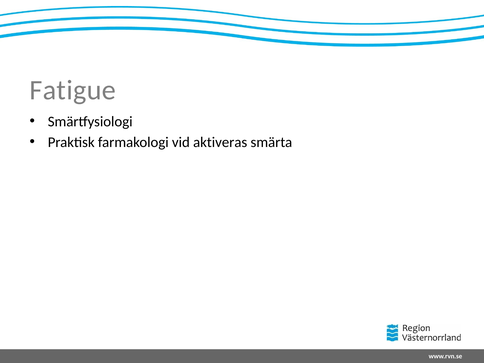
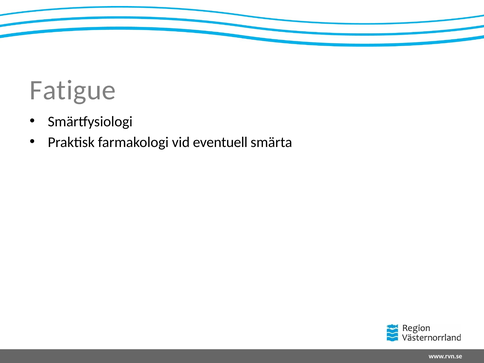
aktiveras: aktiveras -> eventuell (220, 142)
